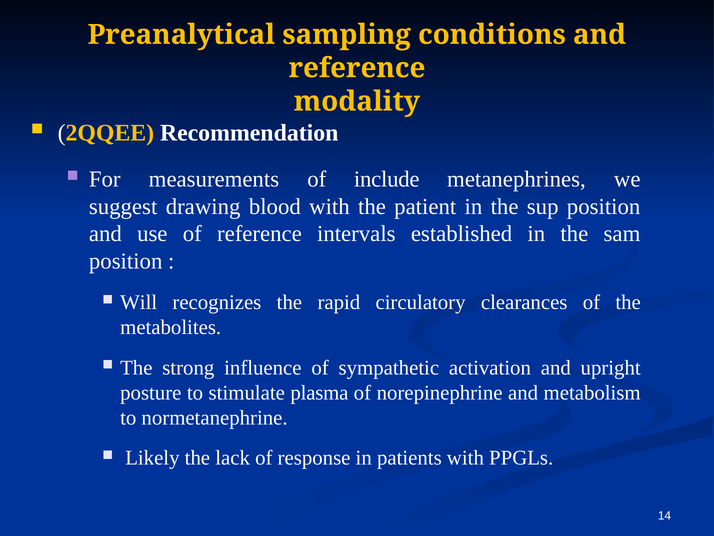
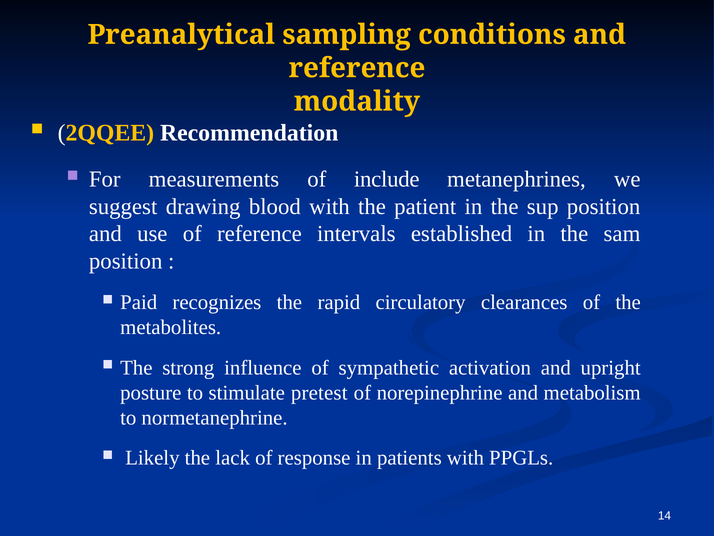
Will: Will -> Paid (139, 302)
plasma: plasma -> pretest (319, 392)
